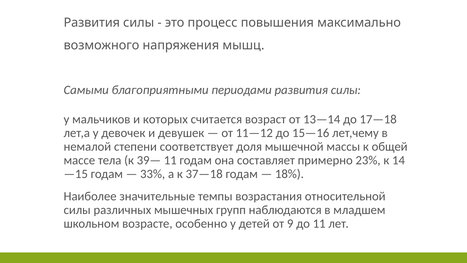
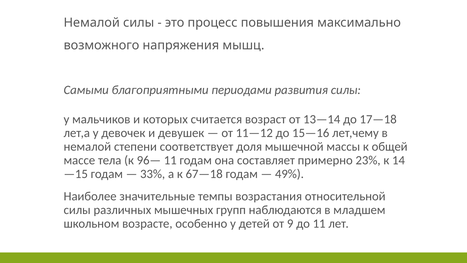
Развития: Развития -> Немалой (92, 23)
39—: 39— -> 96— (149, 160)
37—18: 37—18 -> 67—18 (204, 174)
18%: 18% -> 49% (289, 174)
